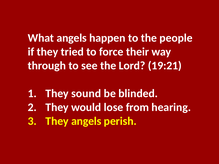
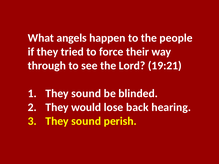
from: from -> back (137, 107)
angels: angels -> sound (86, 121)
